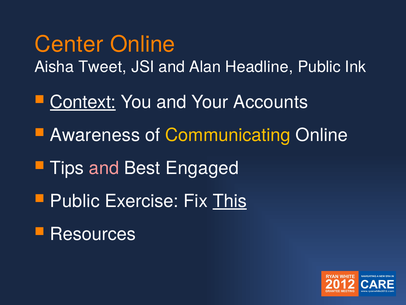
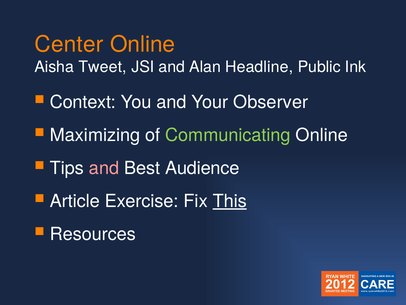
Context underline: present -> none (83, 102)
Accounts: Accounts -> Observer (271, 102)
Awareness: Awareness -> Maximizing (95, 135)
Communicating colour: yellow -> light green (228, 135)
Engaged: Engaged -> Audience (202, 168)
Public: Public -> Article (75, 201)
